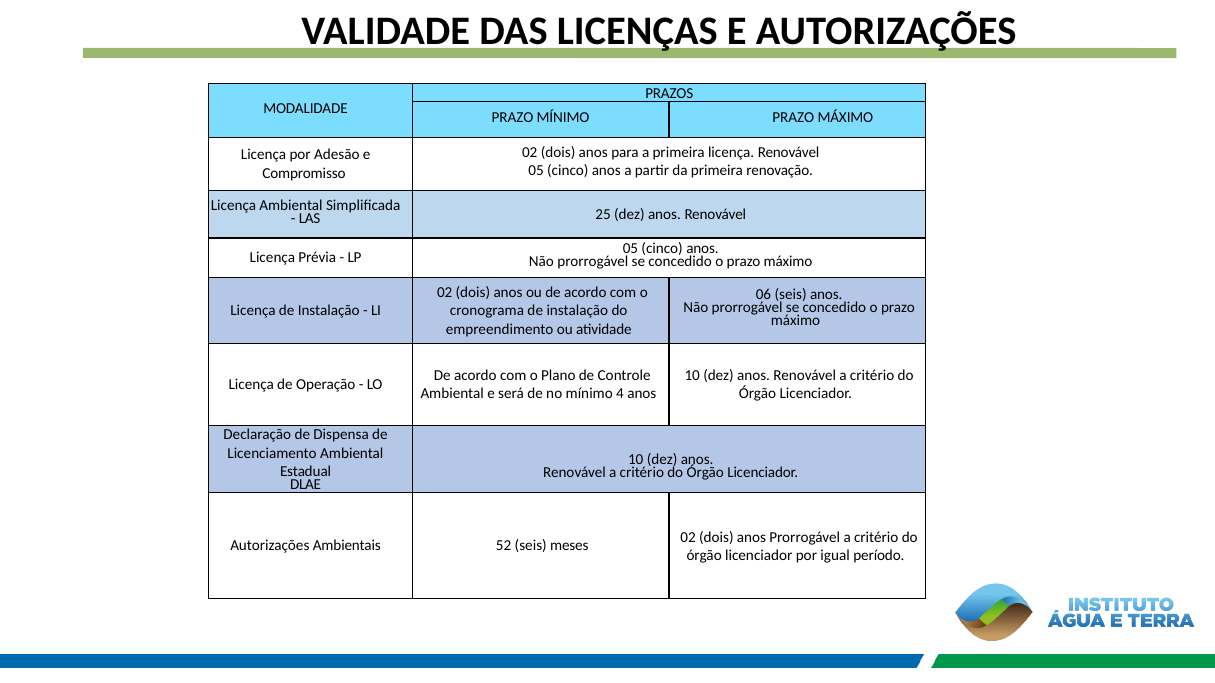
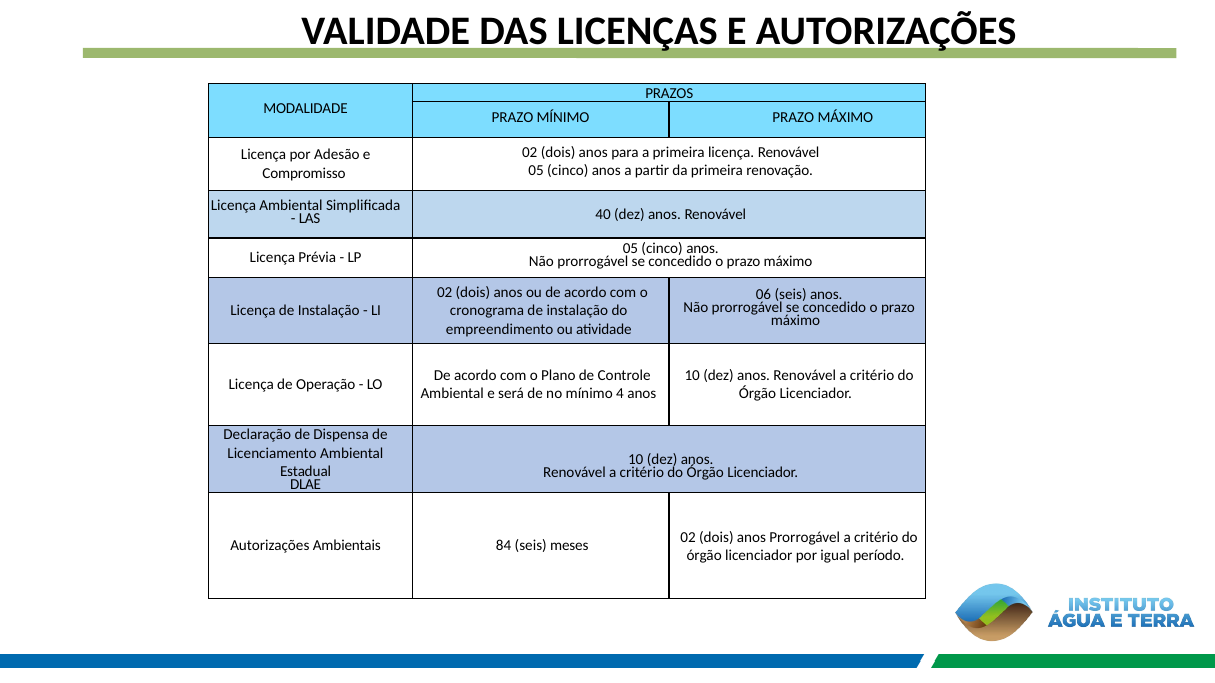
25: 25 -> 40 (603, 214)
52: 52 -> 84 (504, 546)
